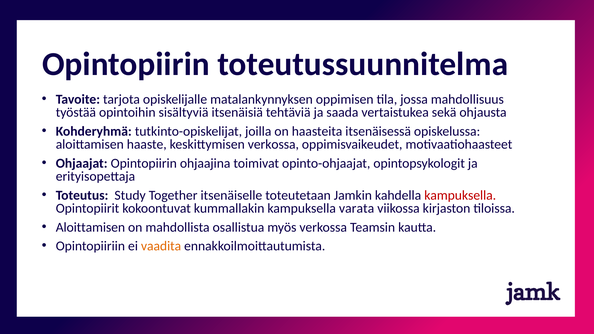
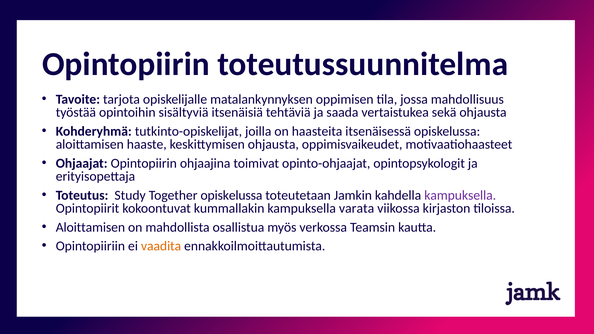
keskittymisen verkossa: verkossa -> ohjausta (273, 144)
Together itsenäiselle: itsenäiselle -> opiskelussa (231, 195)
kampuksella colour: red -> purple (460, 195)
